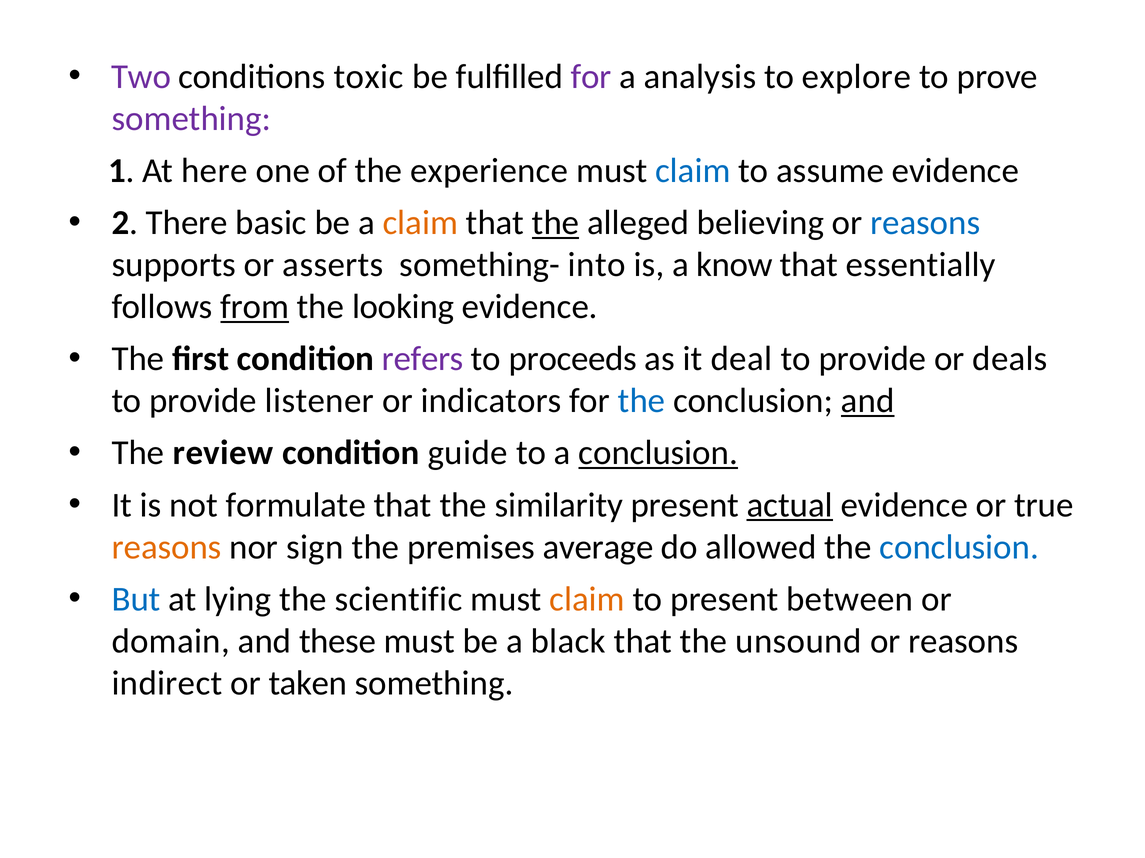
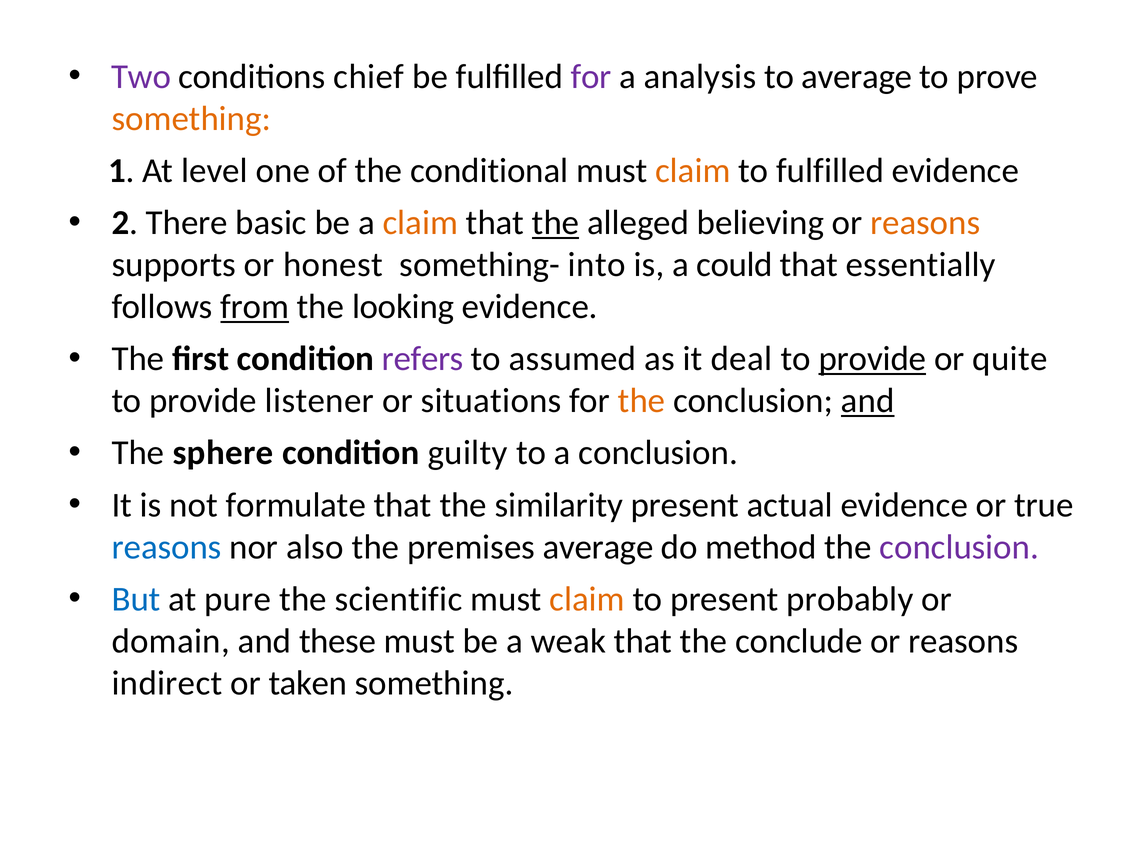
toxic: toxic -> chief (369, 77)
to explore: explore -> average (857, 77)
something colour: purple -> orange (191, 119)
here: here -> level (214, 171)
experience: experience -> conditional (489, 171)
claim colour: blue -> orange (693, 171)
to assume: assume -> fulfilled (830, 171)
reasons colour: blue -> orange (925, 223)
asserts: asserts -> honest (333, 265)
know: know -> could (735, 265)
proceeds: proceeds -> assumed (572, 359)
provide underline: none -> present (872, 359)
deals: deals -> quite (1010, 359)
indicators: indicators -> situations (491, 401)
the colour: blue -> orange (642, 401)
review: review -> sphere (223, 453)
guide: guide -> guilty (468, 453)
conclusion underline: present -> none (658, 453)
actual underline: present -> none (790, 506)
reasons colour: orange -> blue (167, 547)
sign: sign -> also (315, 547)
allowed: allowed -> method (761, 547)
conclusion colour: blue -> purple (959, 547)
lying: lying -> pure (238, 600)
between: between -> probably (850, 600)
black: black -> weak (568, 642)
unsound: unsound -> conclude (799, 642)
